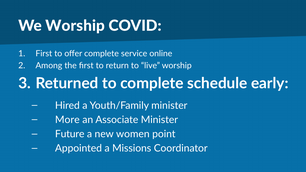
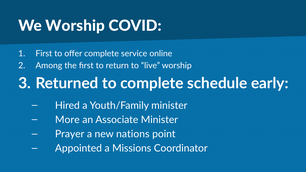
Future: Future -> Prayer (70, 134)
women: women -> nations (133, 134)
